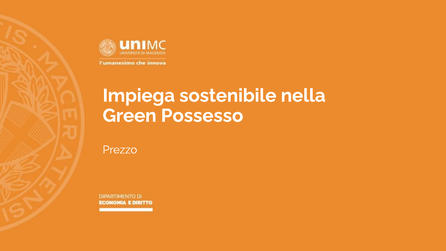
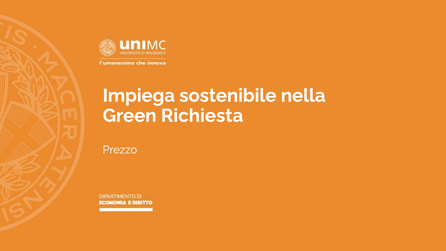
Possesso: Possesso -> Richiesta (202, 116)
